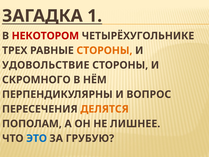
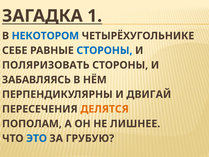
НЕКОТОРОМ colour: red -> blue (45, 36)
ТРЕХ: ТРЕХ -> СЕБЕ (15, 50)
СТОРОНЫ colour: orange -> blue (104, 50)
УДОВОЛЬСТВИЕ: УДОВОЛЬСТВИЕ -> ПОЛЯРИЗОВАТЬ (46, 65)
СКРОМНОГО: СКРОМНОГО -> ЗАБАВЛЯЯСЬ (36, 80)
ВОПРОС: ВОПРОС -> ДВИГАЙ (149, 94)
